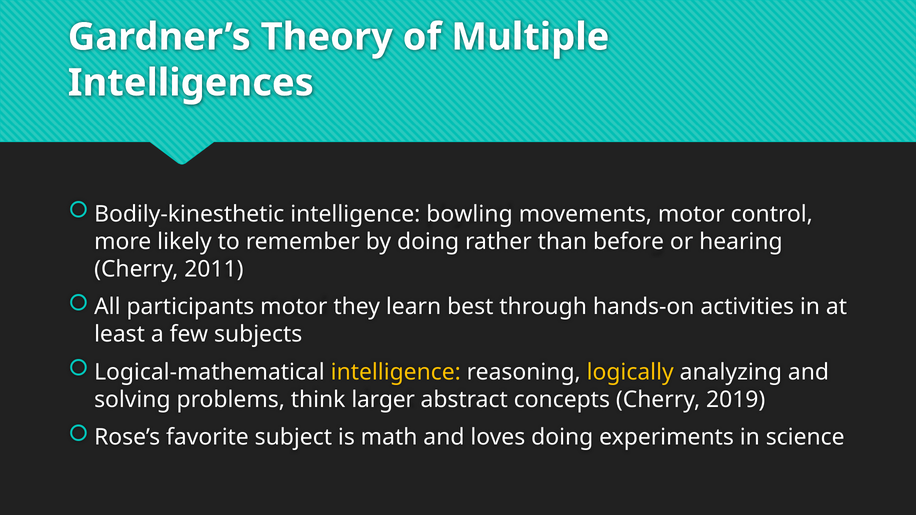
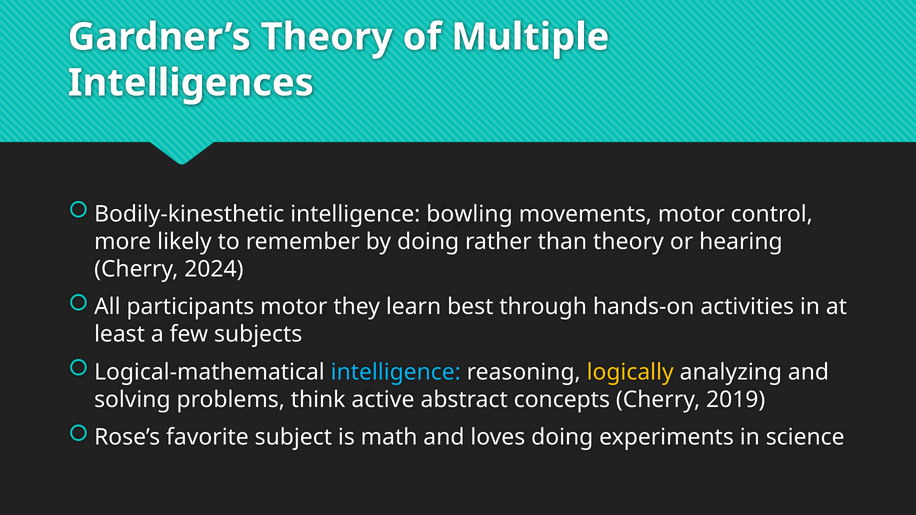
than before: before -> theory (628, 242)
2011: 2011 -> 2024 (214, 269)
intelligence colour: yellow -> light blue (396, 372)
larger: larger -> active (383, 400)
